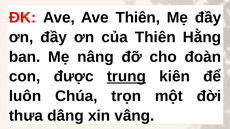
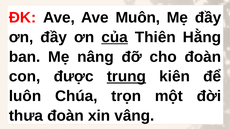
Ave Thiên: Thiên -> Muôn (138, 18)
của underline: none -> present (115, 37)
thưa dâng: dâng -> đoàn (65, 116)
